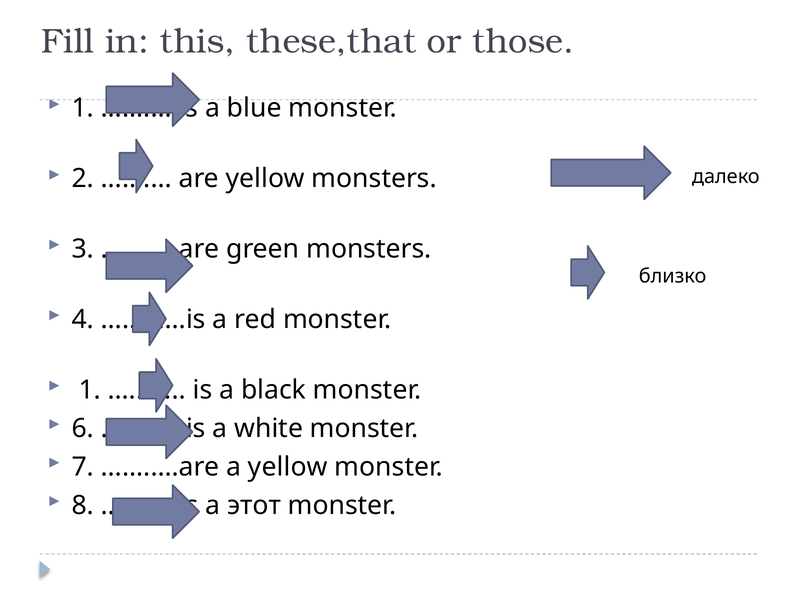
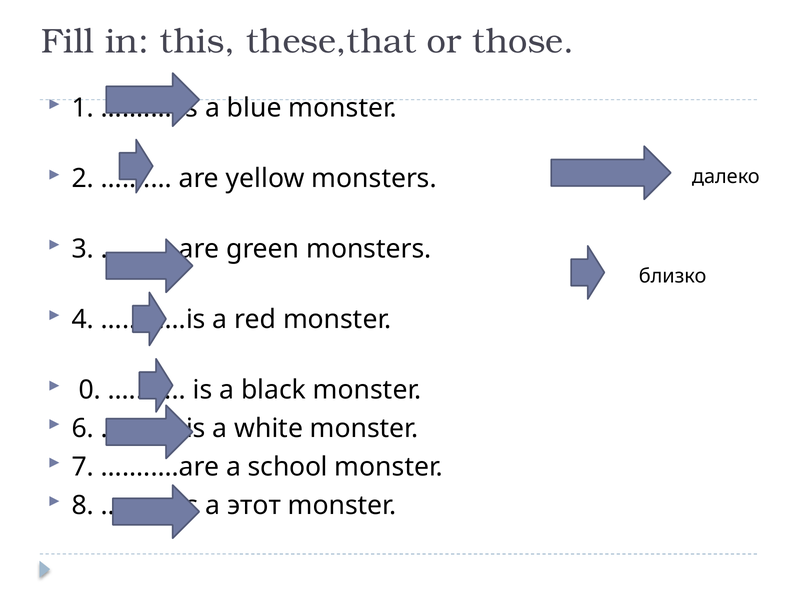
1: 1 -> 0 (90, 390)
a yellow: yellow -> school (288, 467)
